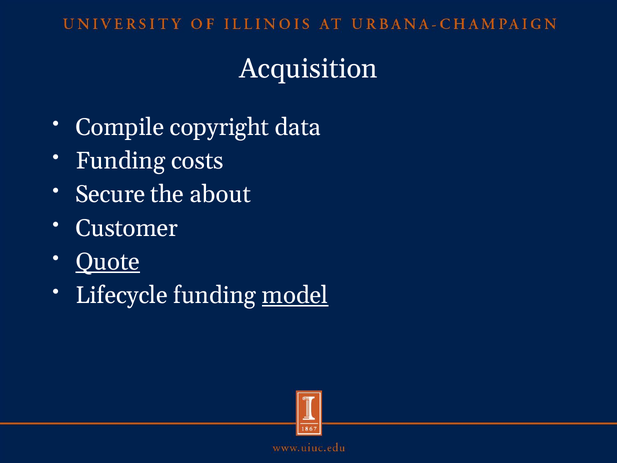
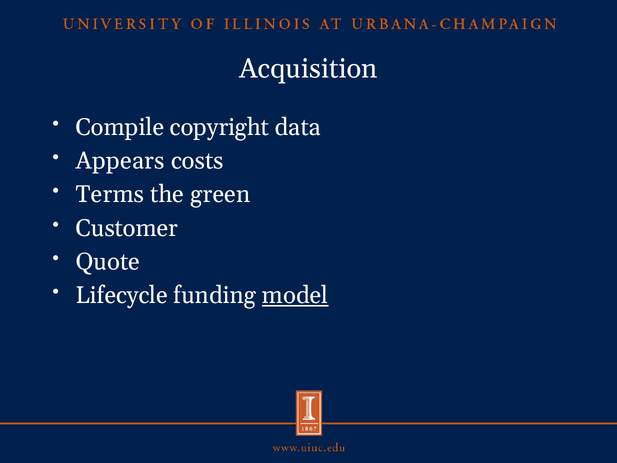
Funding: Funding -> Appears (120, 161)
Secure: Secure -> Terms (110, 194)
about: about -> green (220, 194)
Quote underline: present -> none (108, 262)
